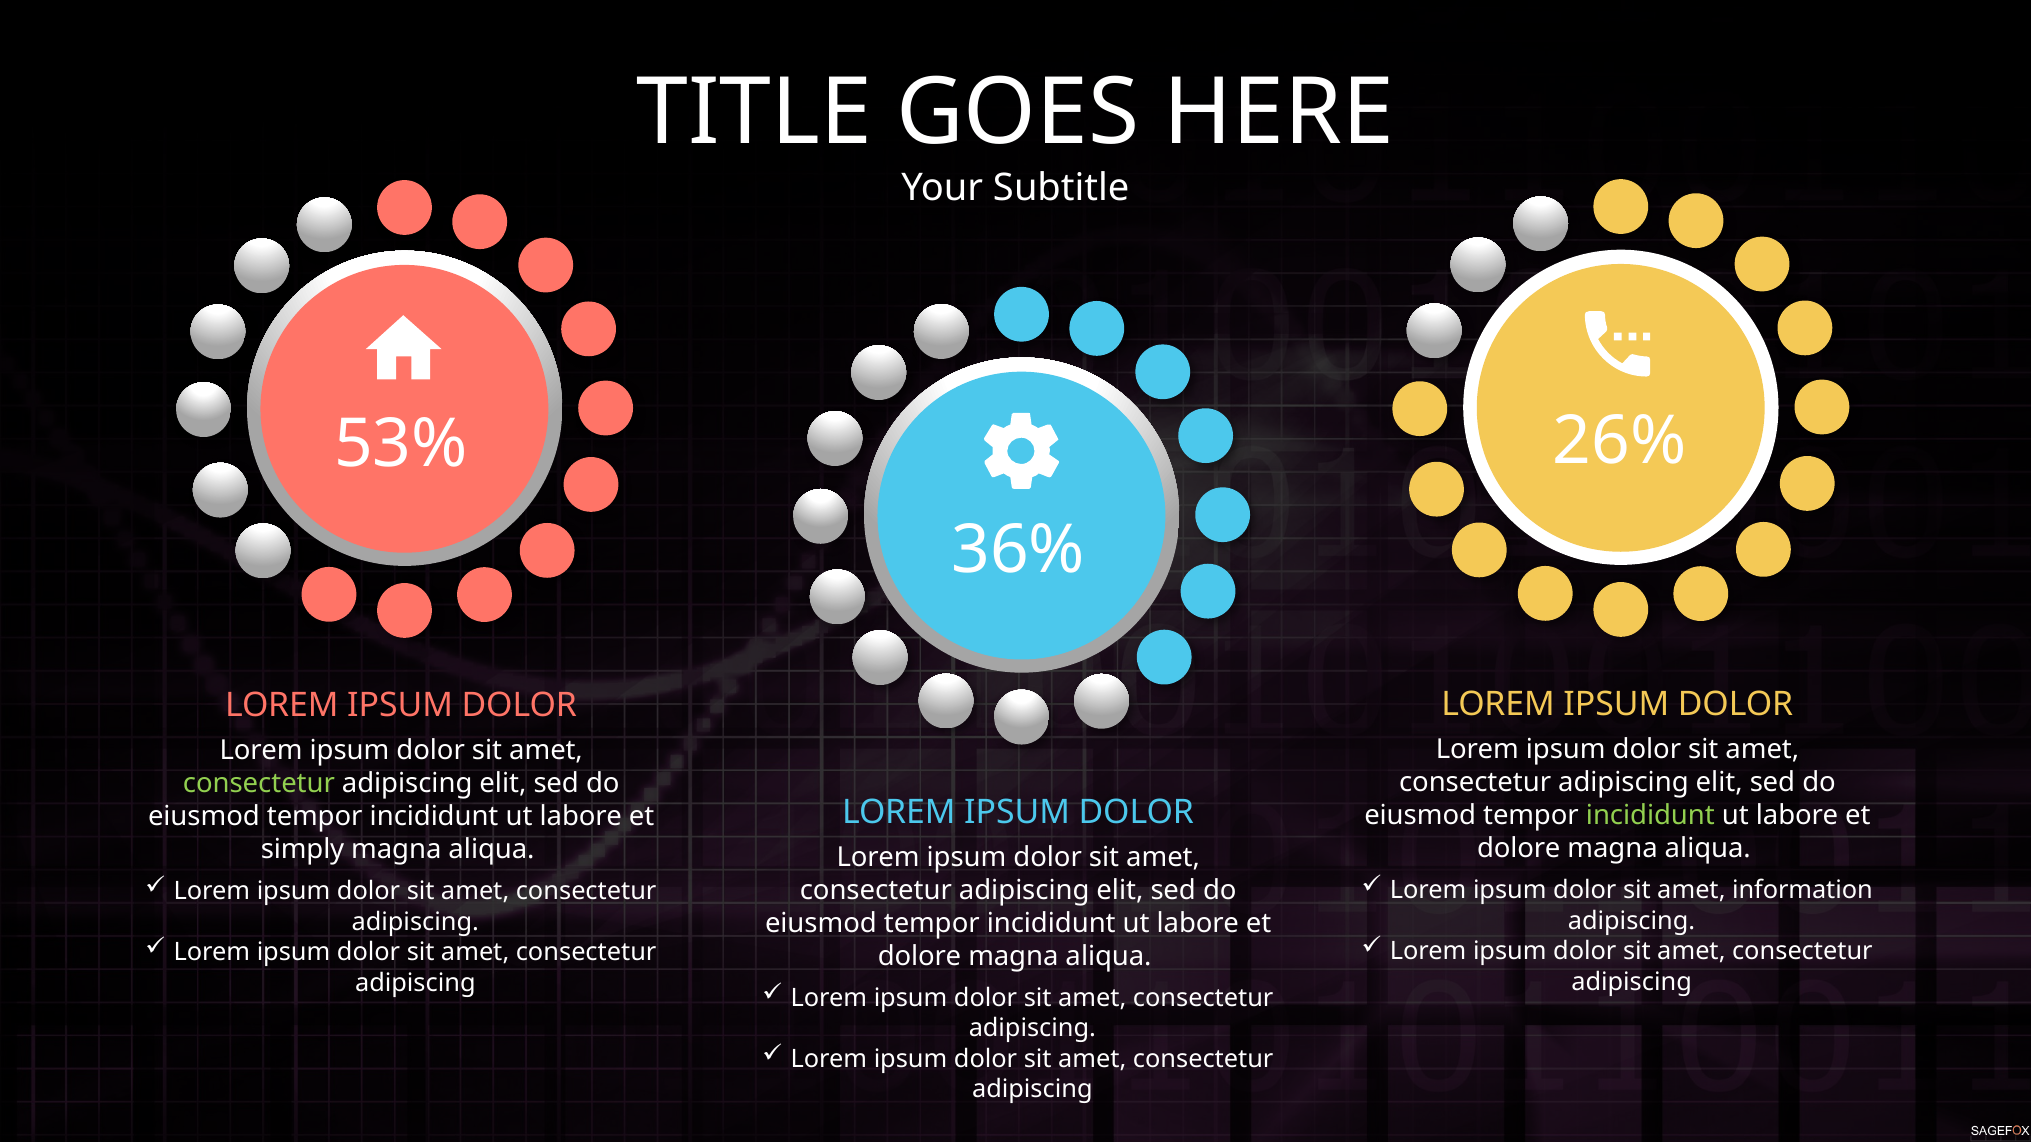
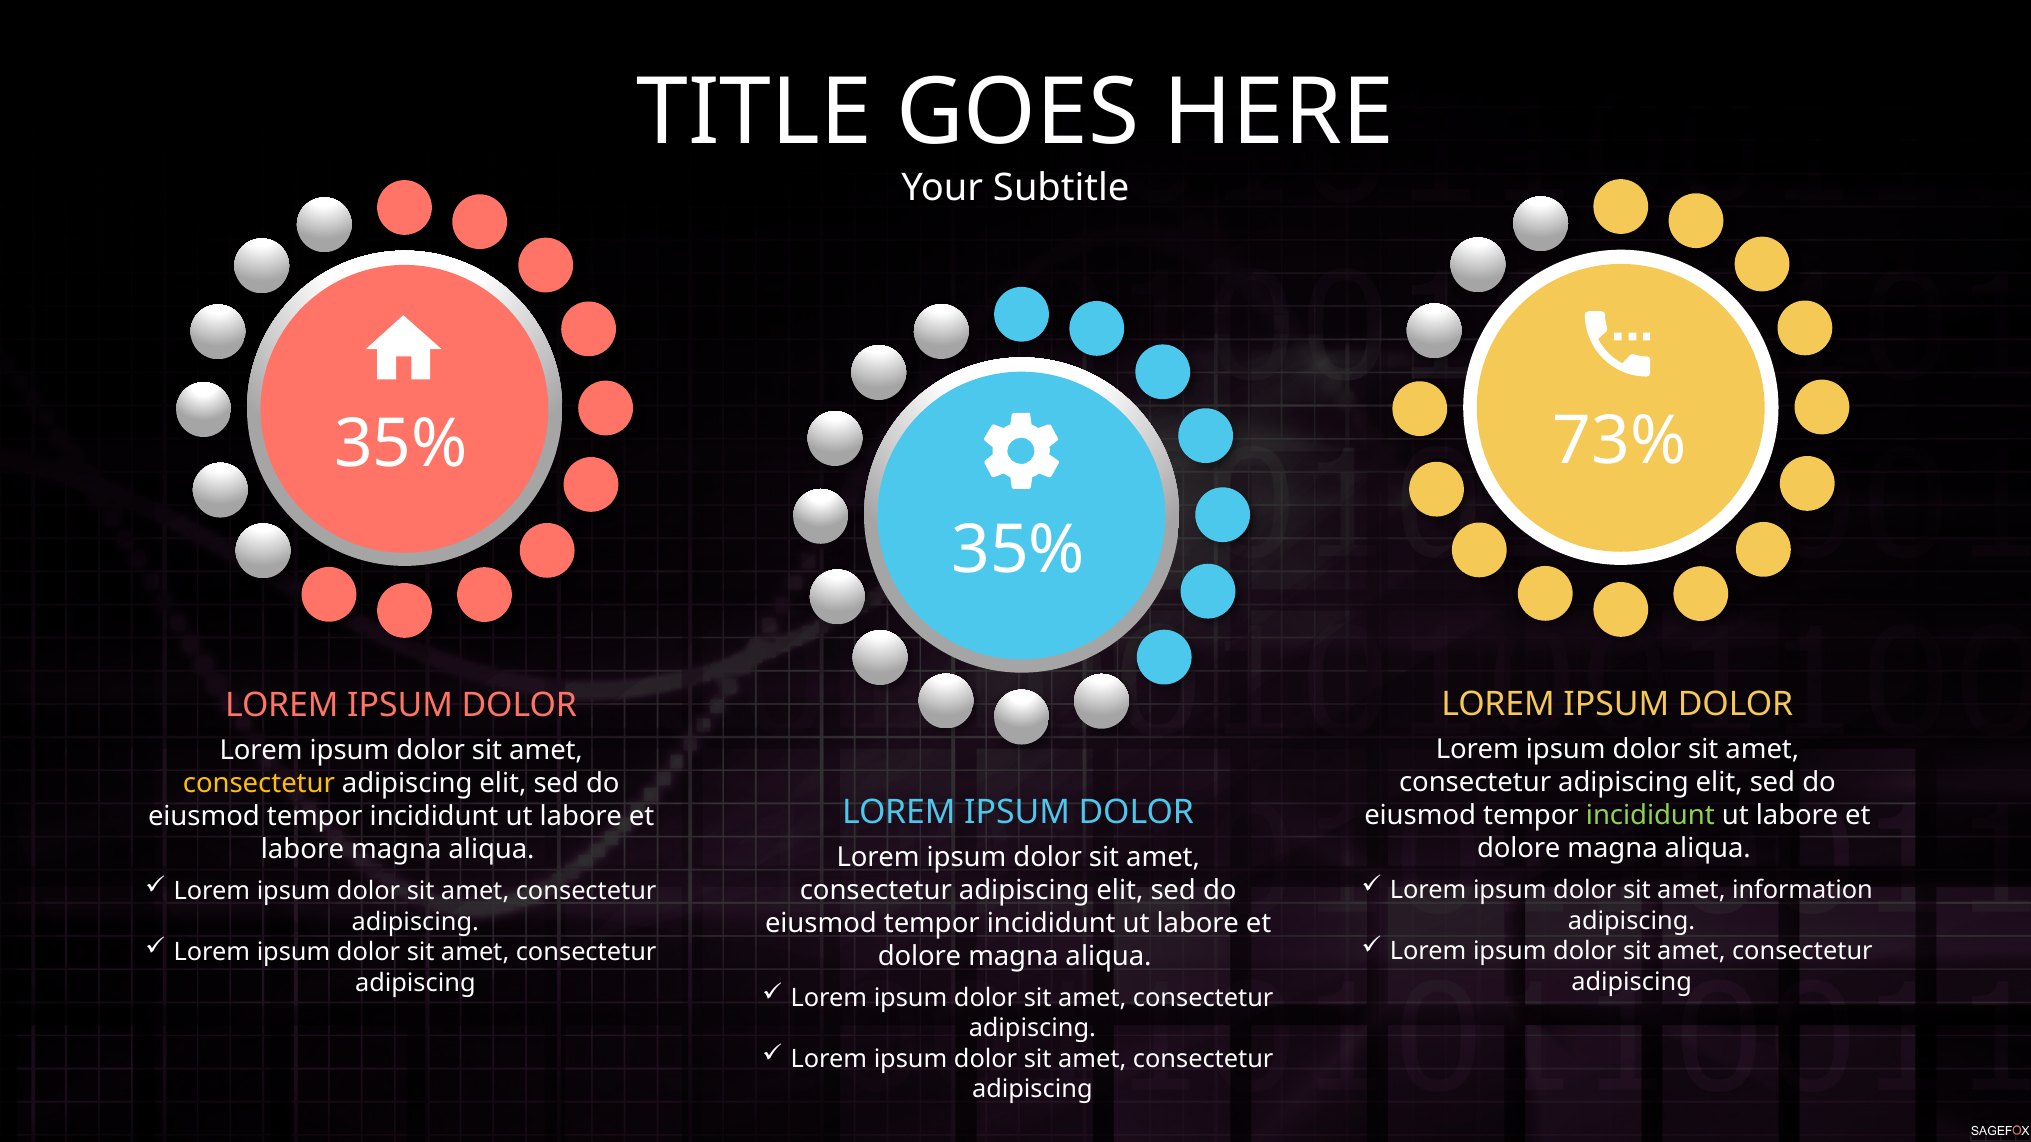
26%: 26% -> 73% (1620, 441)
53%: 53% -> 35% (401, 444)
36%: 36% -> 35% (1018, 550)
consectetur colour: light green -> yellow (259, 784)
simply: simply -> labore (302, 850)
